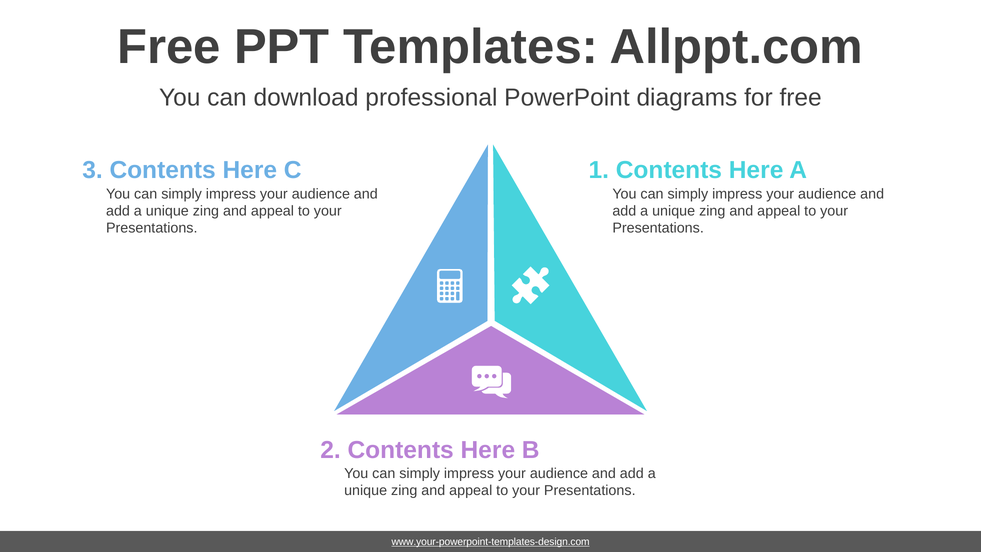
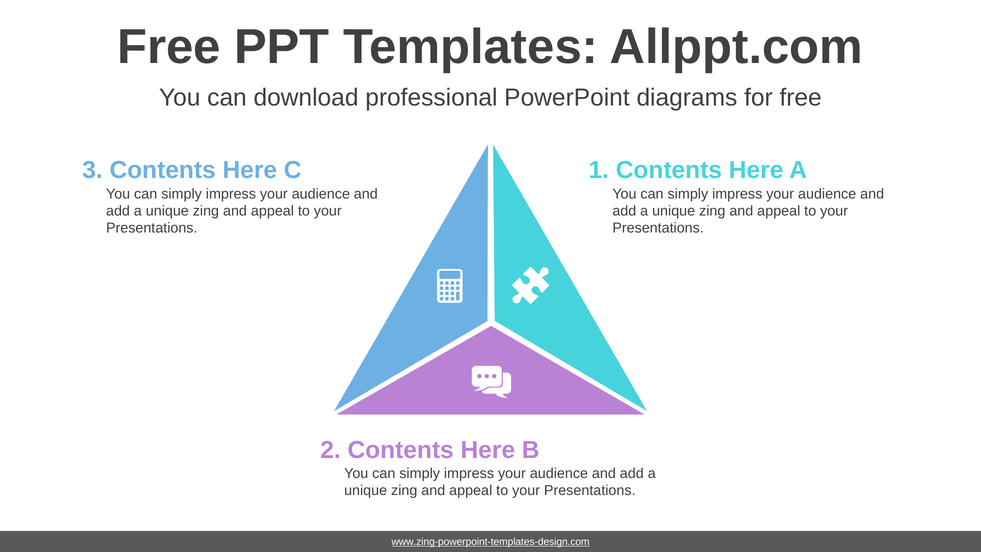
www.your-powerpoint-templates-design.com: www.your-powerpoint-templates-design.com -> www.zing-powerpoint-templates-design.com (491, 541)
